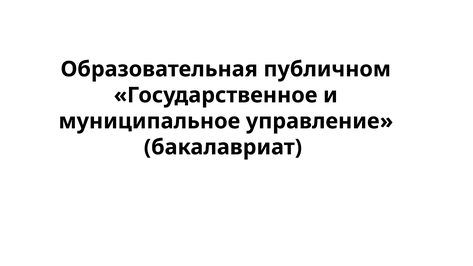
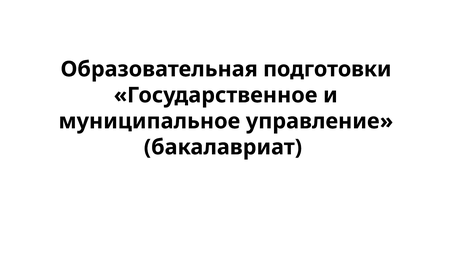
публичном: публичном -> подготовки (327, 69)
